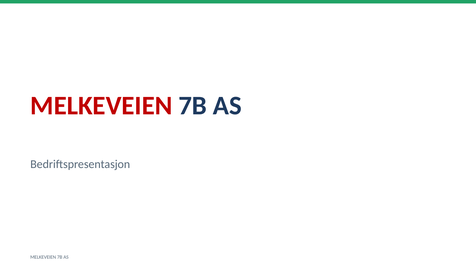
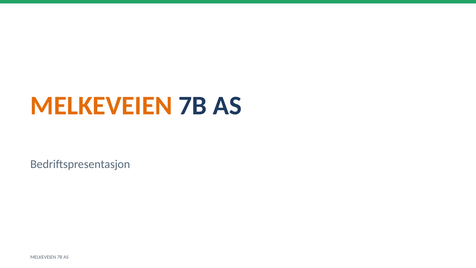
MELKEVEIEN colour: red -> orange (101, 106)
